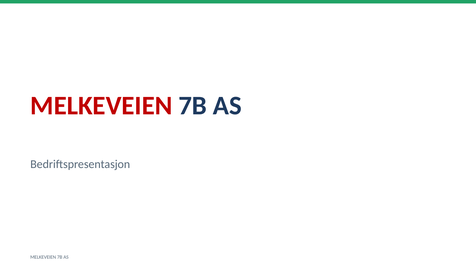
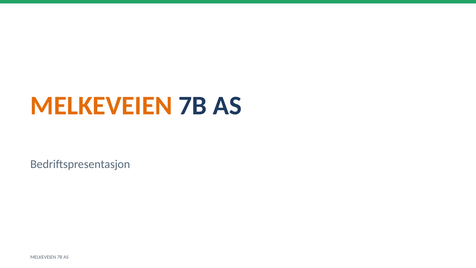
MELKEVEIEN colour: red -> orange (101, 106)
